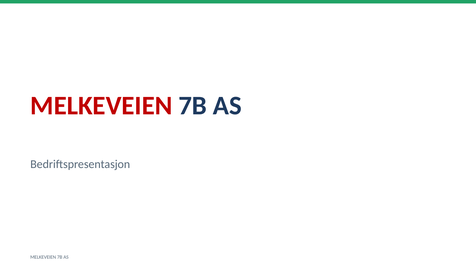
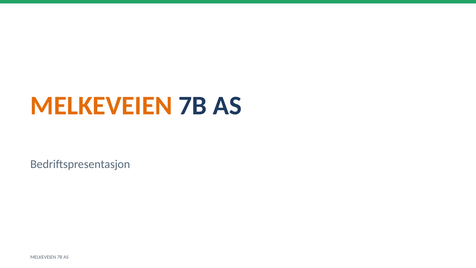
MELKEVEIEN colour: red -> orange (101, 106)
